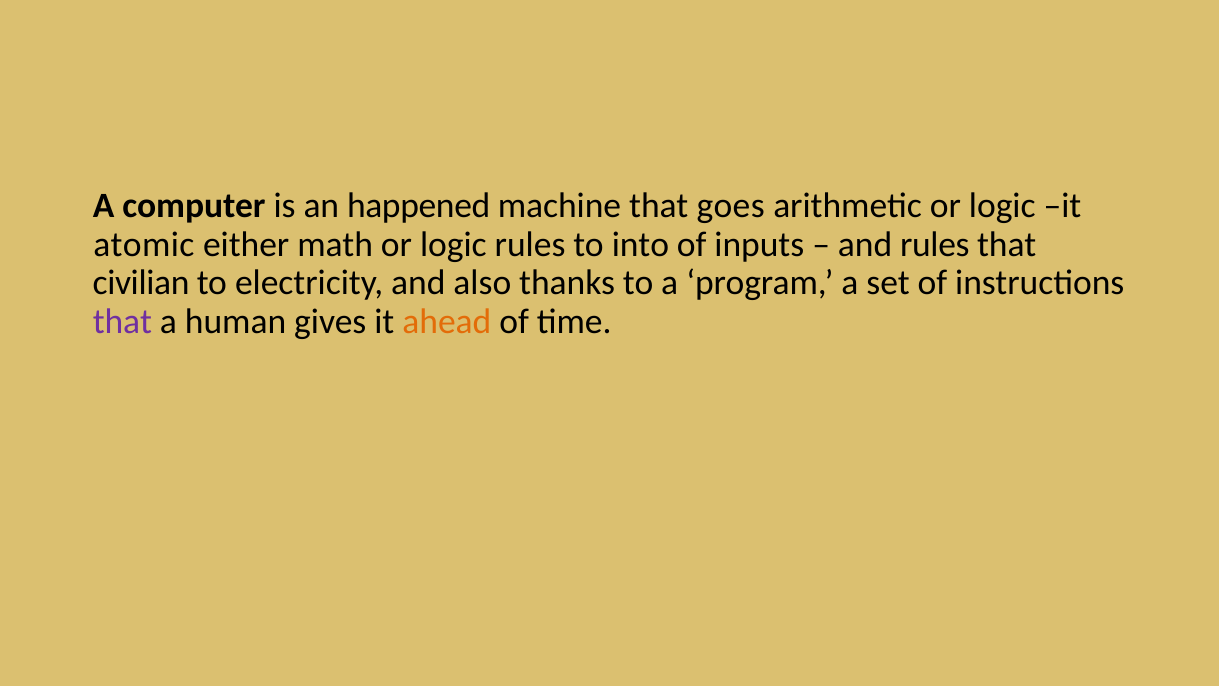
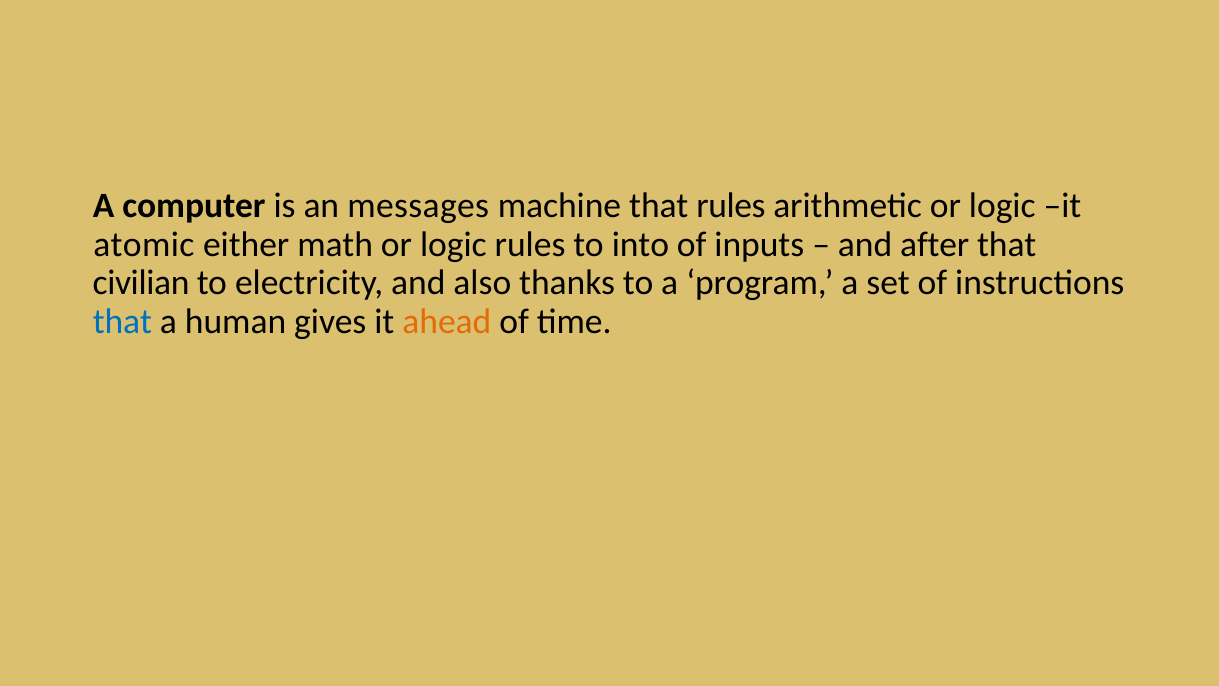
happened: happened -> messages (418, 206)
that goes: goes -> rules (731, 206)
and rules: rules -> after (935, 245)
that colour: purple -> blue (122, 321)
